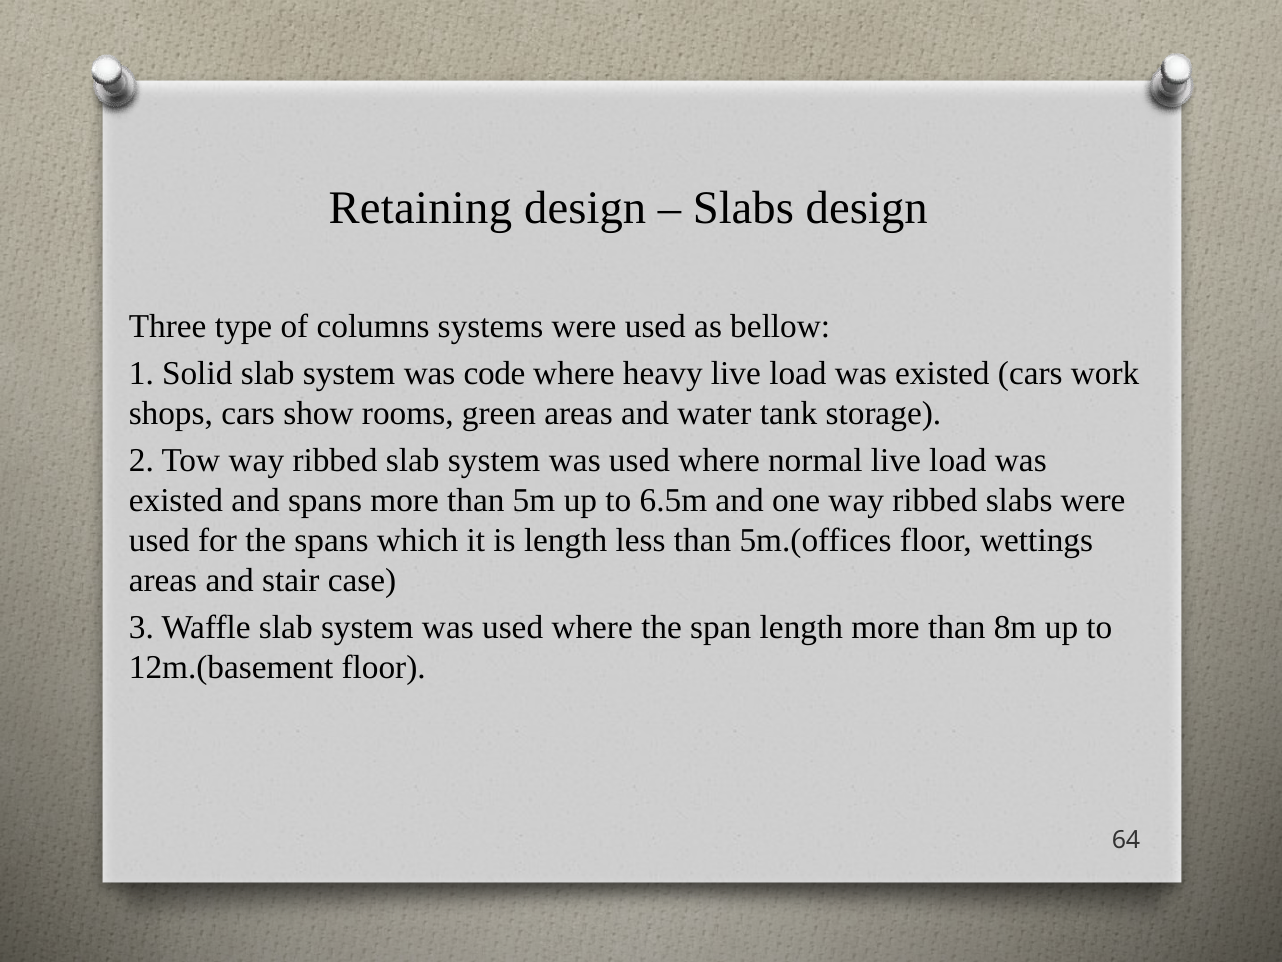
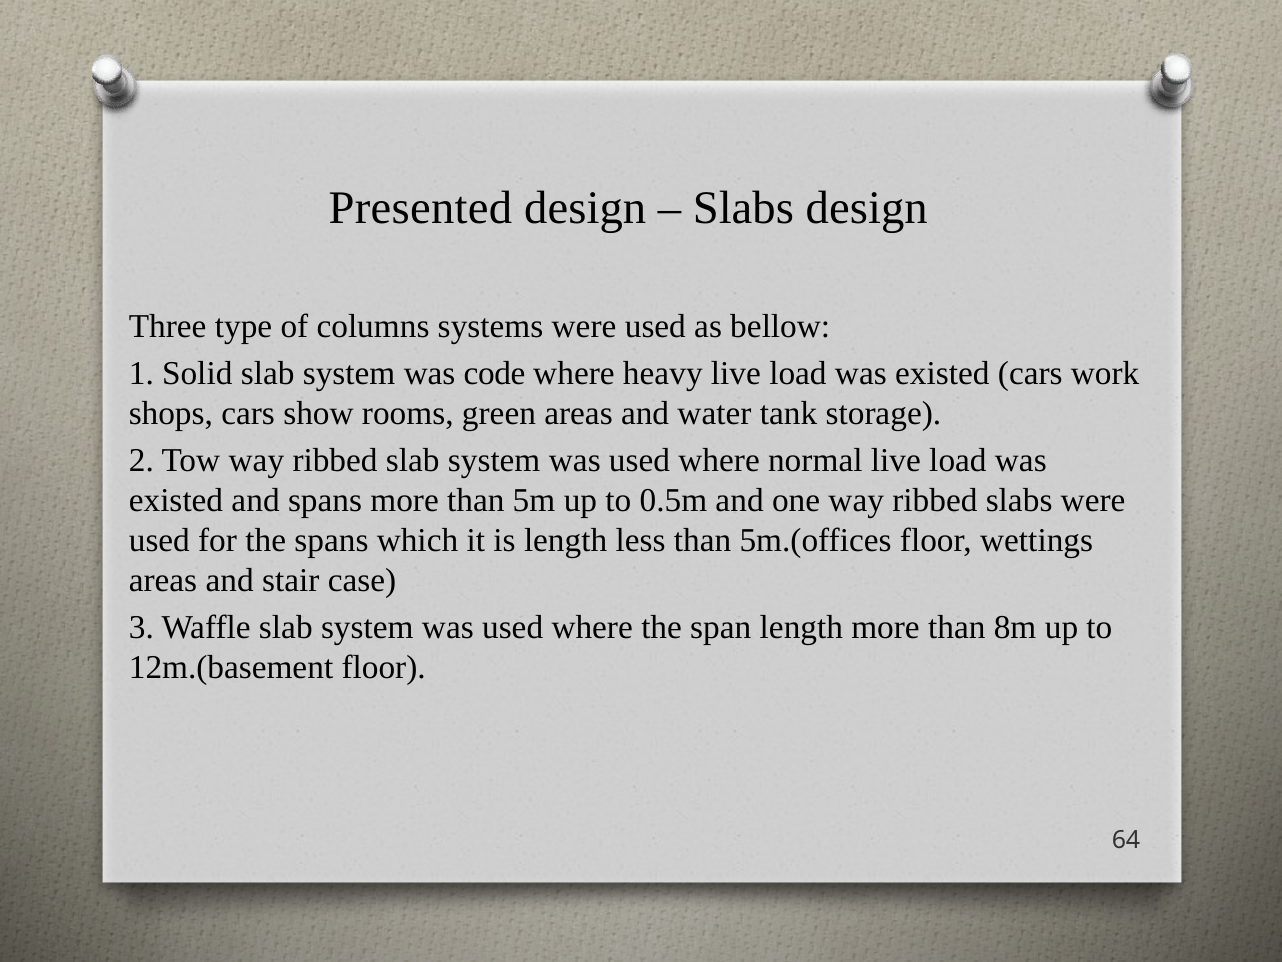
Retaining: Retaining -> Presented (420, 208)
6.5m: 6.5m -> 0.5m (673, 500)
